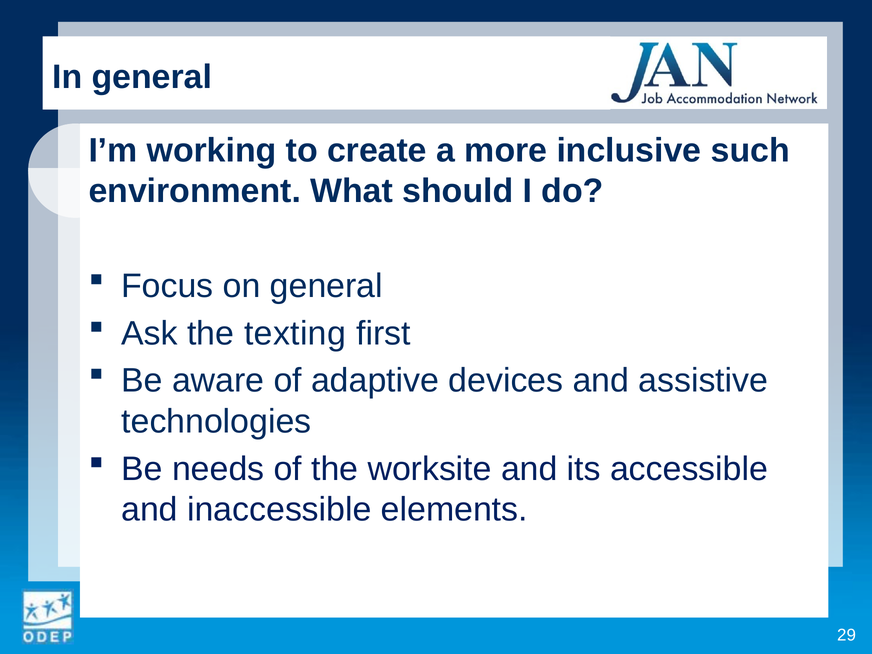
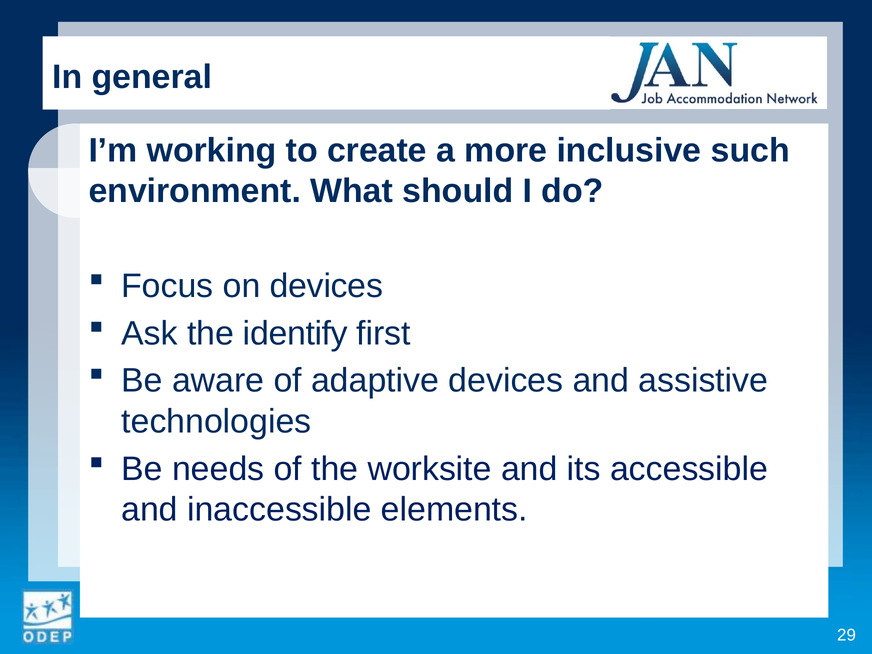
on general: general -> devices (326, 286)
texting: texting -> identify (295, 333)
